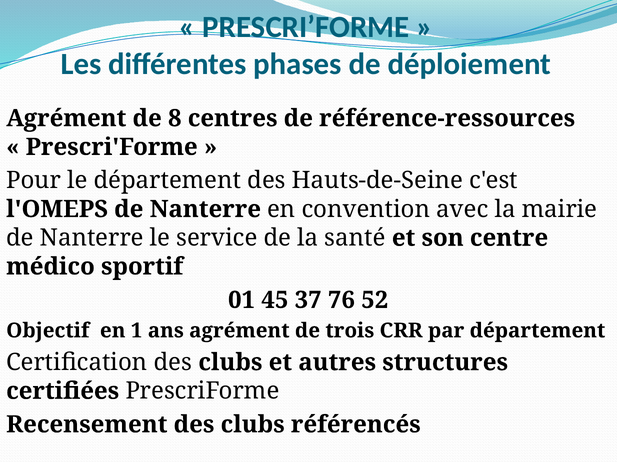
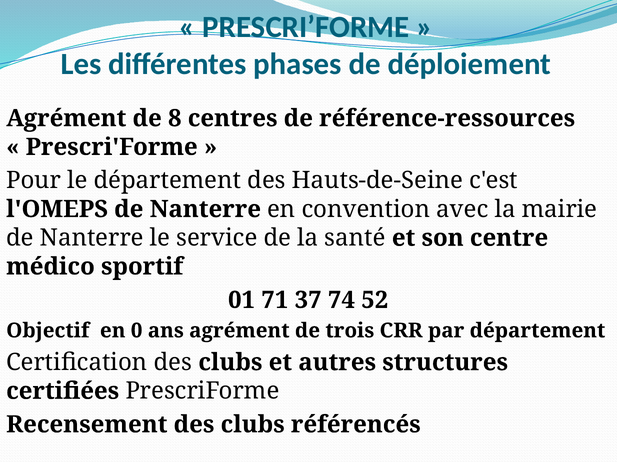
45: 45 -> 71 (275, 301)
76: 76 -> 74 (341, 301)
1: 1 -> 0 (137, 331)
